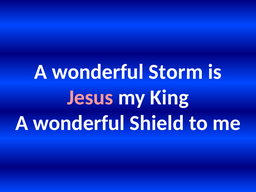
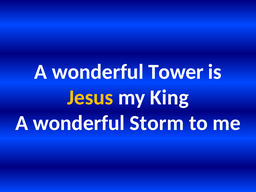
Storm: Storm -> Tower (176, 72)
Jesus colour: pink -> yellow (90, 97)
Shield: Shield -> Storm (157, 123)
